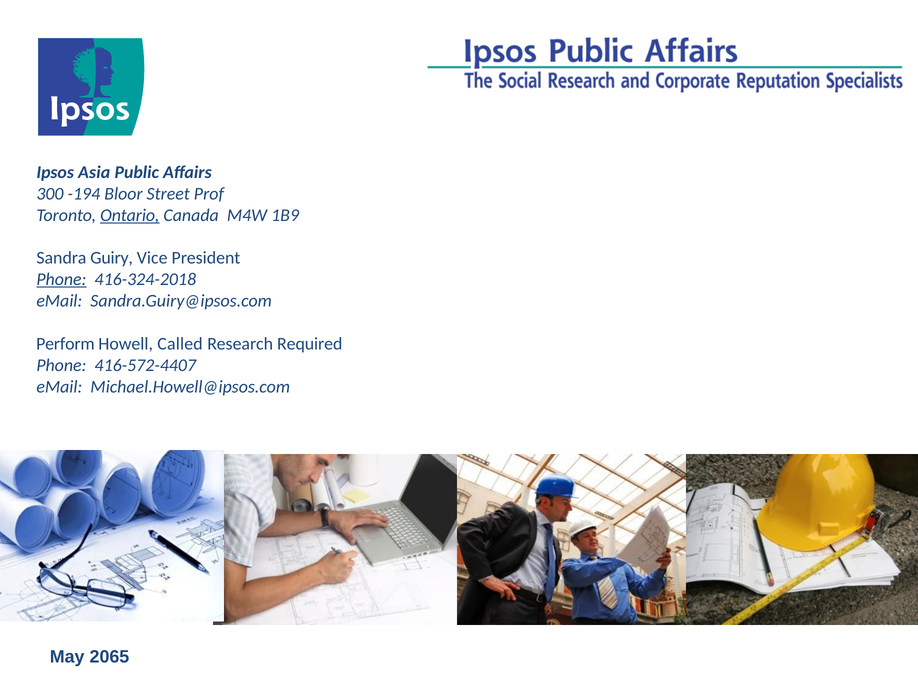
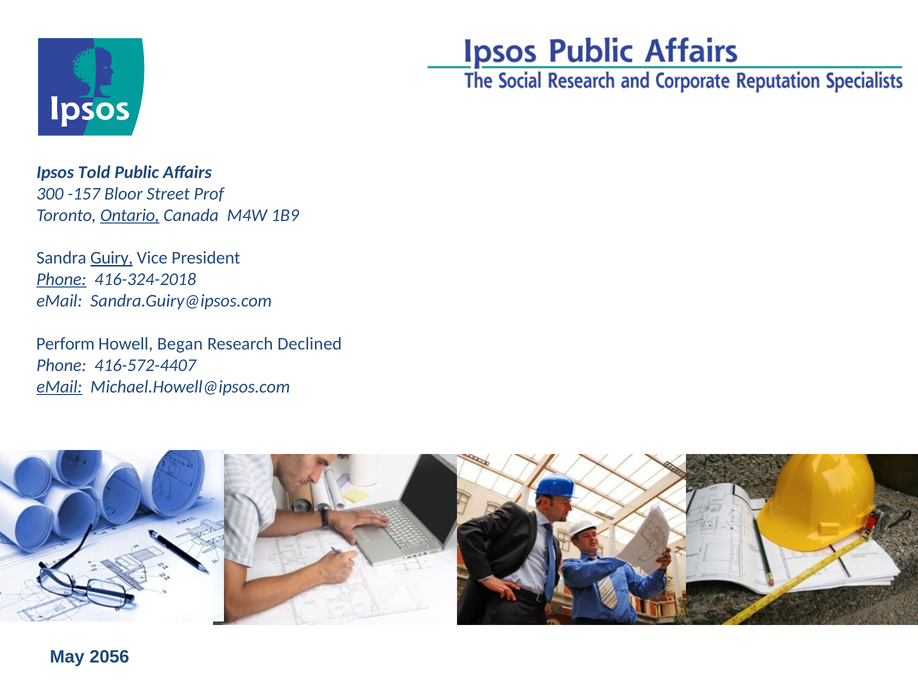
Asia: Asia -> Told (94, 172)
-194: -194 -> -157 (84, 194)
Guiry underline: none -> present (112, 258)
Called: Called -> Began (180, 344)
Required: Required -> Declined (310, 344)
eMail underline: none -> present (59, 386)
2065: 2065 -> 2056 (109, 657)
